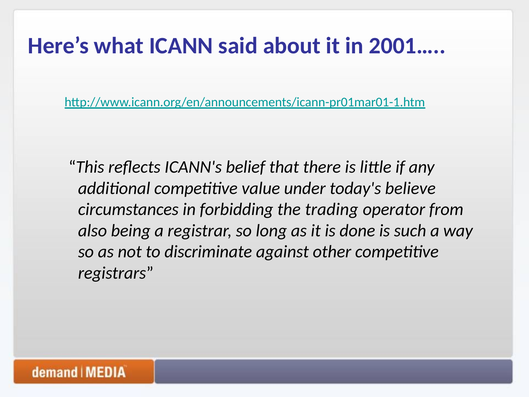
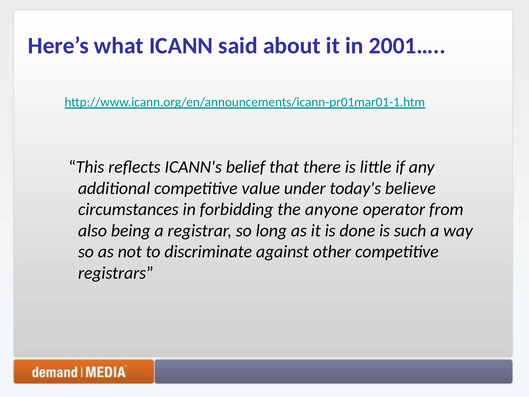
trading: trading -> anyone (332, 209)
